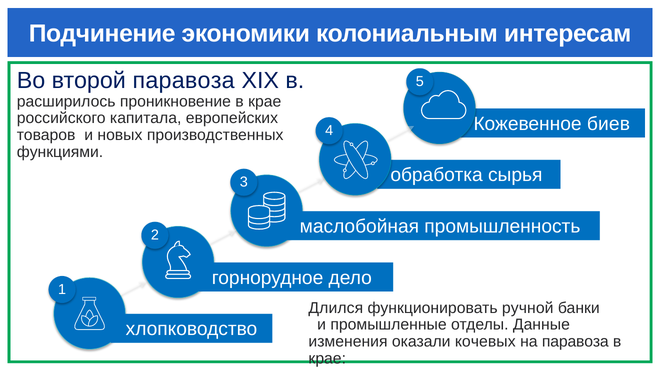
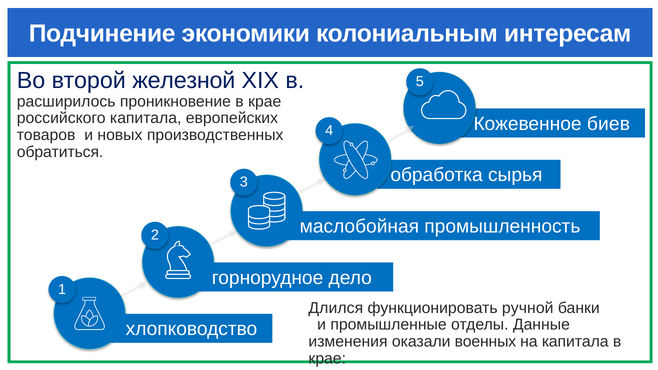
второй паравоза: паравоза -> железной (184, 81)
функциями: функциями -> обратиться (60, 152)
кочевых: кочевых -> военных (485, 342)
на паравоза: паравоза -> капитала (575, 342)
